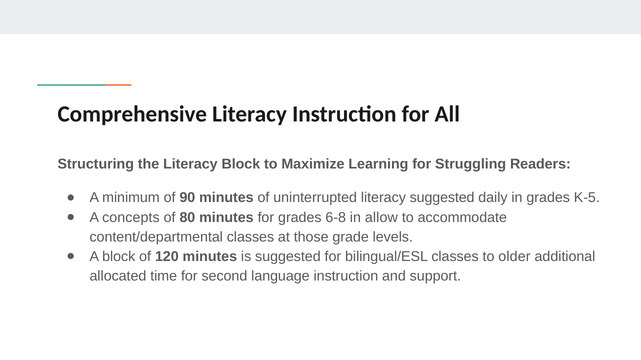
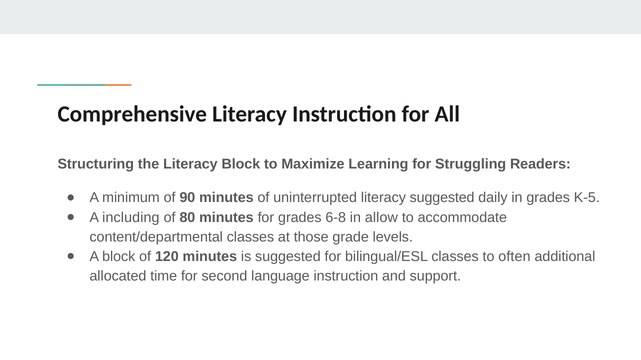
concepts: concepts -> including (131, 218)
older: older -> often (514, 257)
